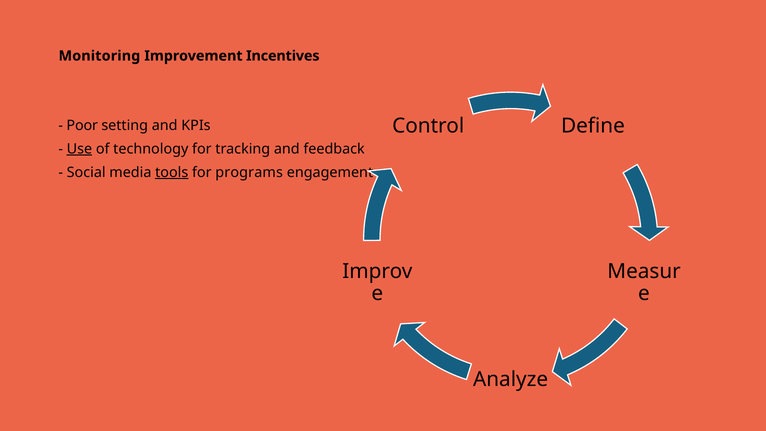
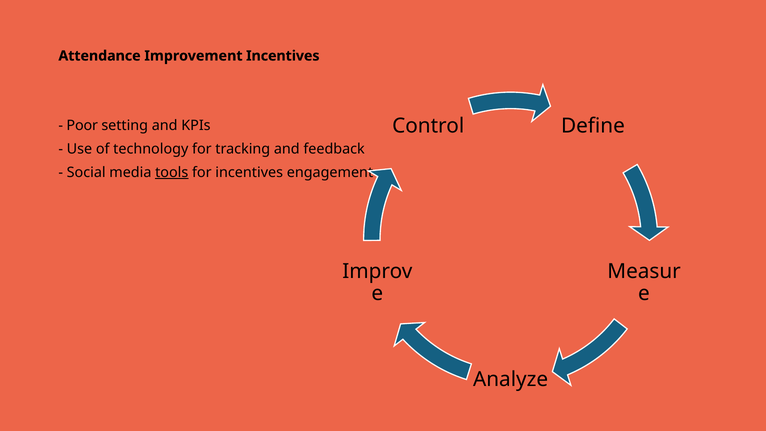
Monitoring: Monitoring -> Attendance (100, 56)
Use underline: present -> none (79, 149)
for programs: programs -> incentives (249, 172)
